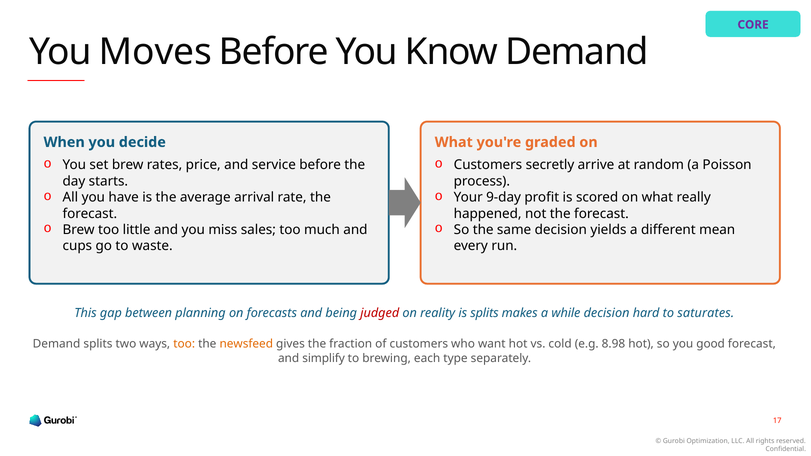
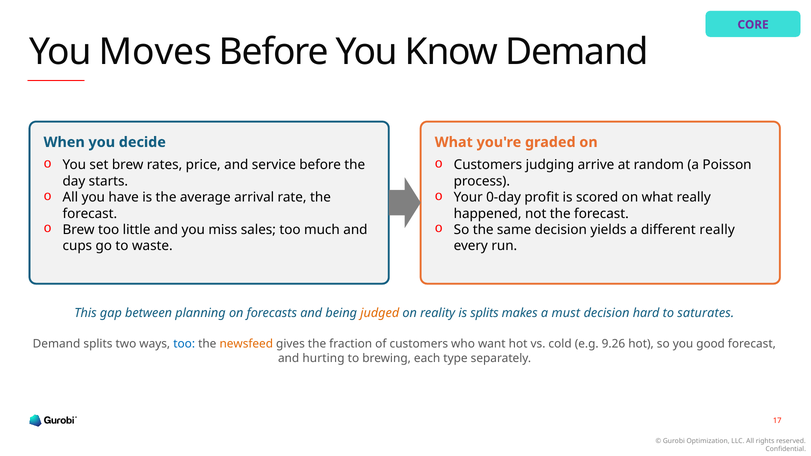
secretly: secretly -> judging (550, 165)
9-day: 9-day -> 0-day (504, 197)
different mean: mean -> really (717, 230)
judged colour: red -> orange (380, 313)
while: while -> must (566, 313)
too colour: orange -> blue (184, 344)
8.98: 8.98 -> 9.26 (613, 344)
simplify: simplify -> hurting (323, 358)
